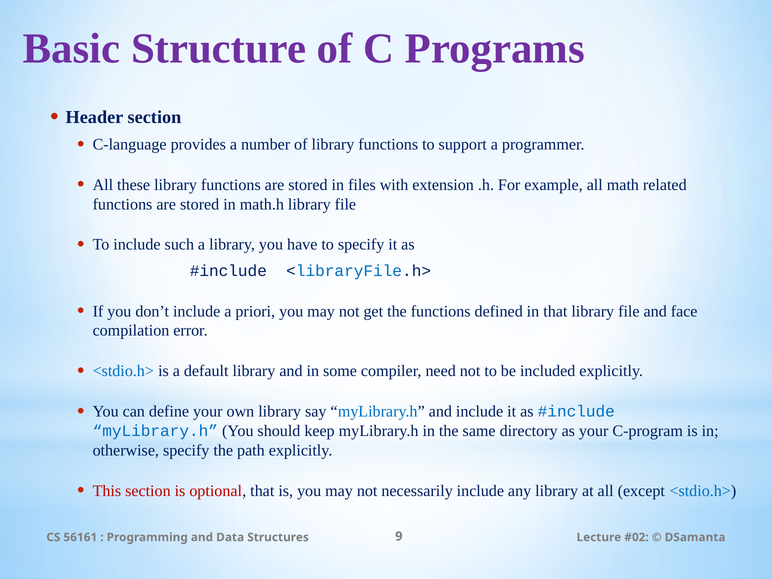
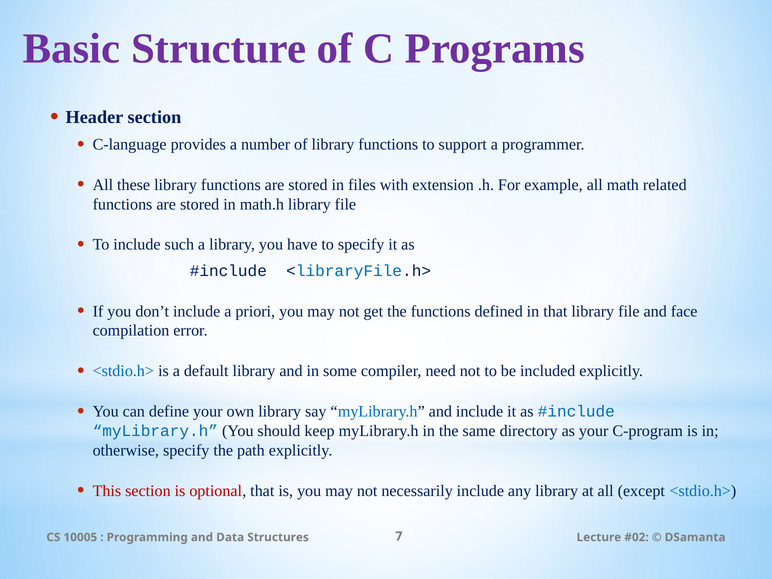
56161: 56161 -> 10005 (80, 537)
9: 9 -> 7 (399, 536)
